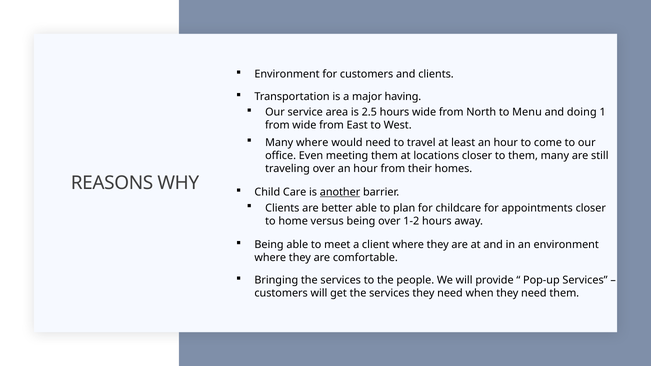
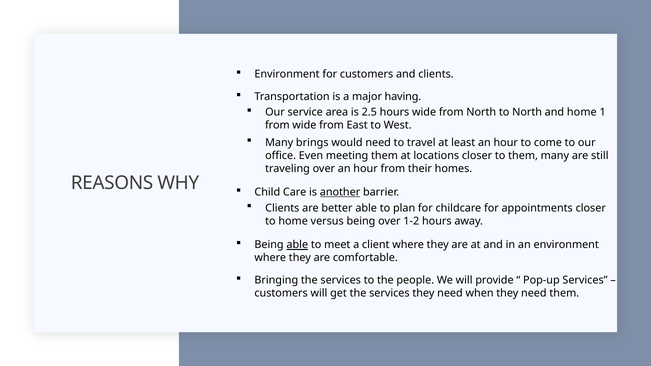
to Menu: Menu -> North (527, 112)
and doing: doing -> home (582, 112)
Many where: where -> brings (312, 143)
able underline: none -> present (297, 245)
